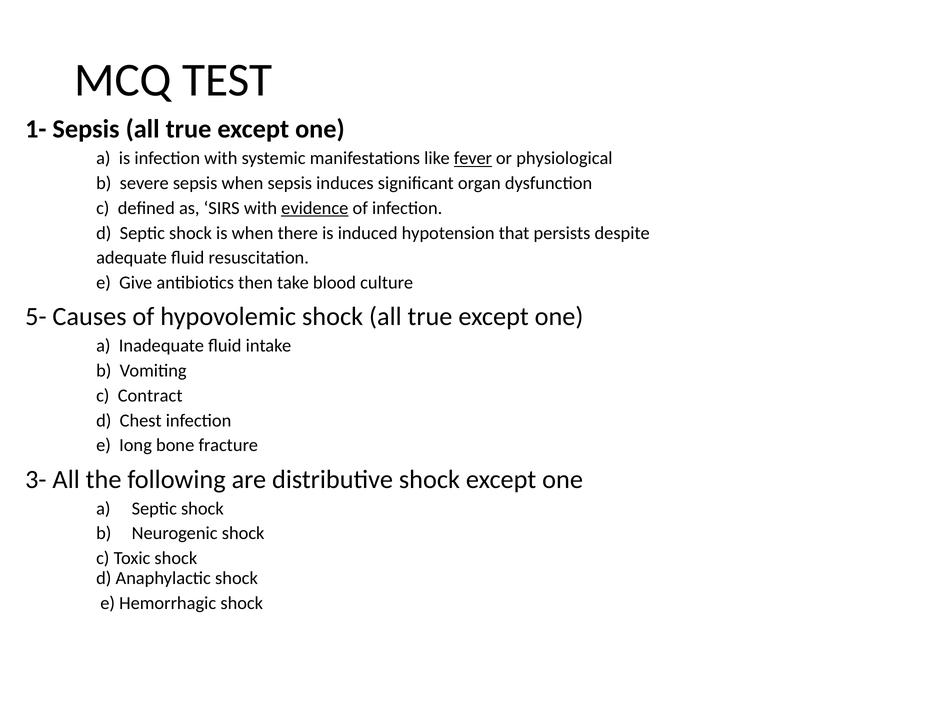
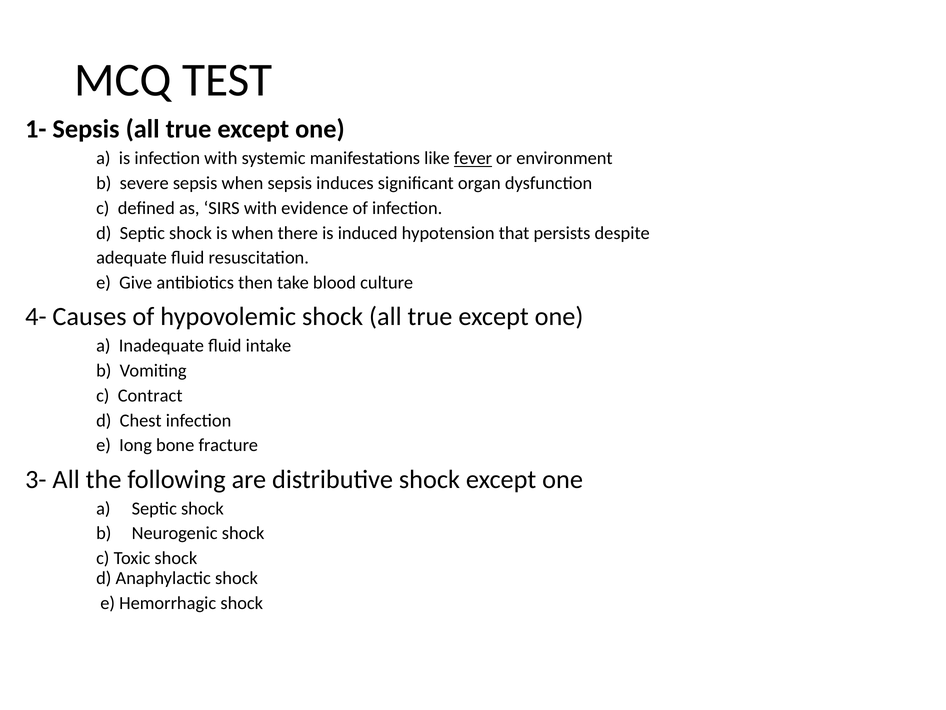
physiological: physiological -> environment (564, 158)
evidence underline: present -> none (315, 208)
5-: 5- -> 4- (36, 317)
